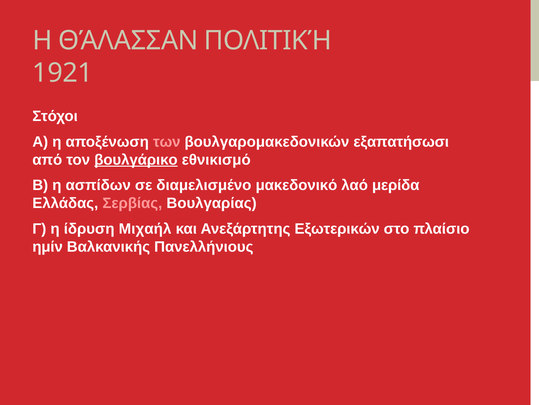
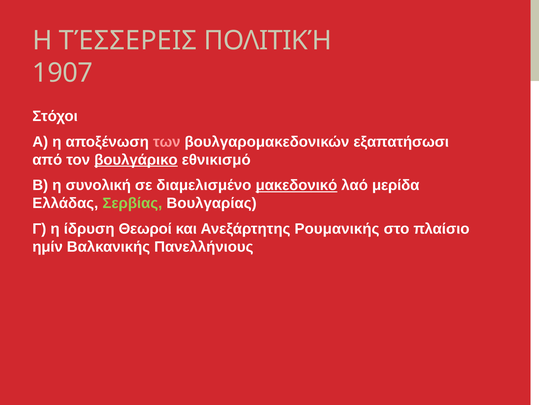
ΘΆΛΑΣΣΑΝ: ΘΆΛΑΣΣΑΝ -> ΤΈΣΣΕΡΕΙΣ (128, 41)
1921: 1921 -> 1907 (63, 73)
ασπίδων: ασπίδων -> συνολική (98, 185)
μακεδονικό underline: none -> present (296, 185)
Σερβίας colour: pink -> light green (132, 203)
Μιχαήλ: Μιχαήλ -> Θεωροί (145, 228)
Εξωτερικών: Εξωτερικών -> Ρουμανικής (337, 228)
